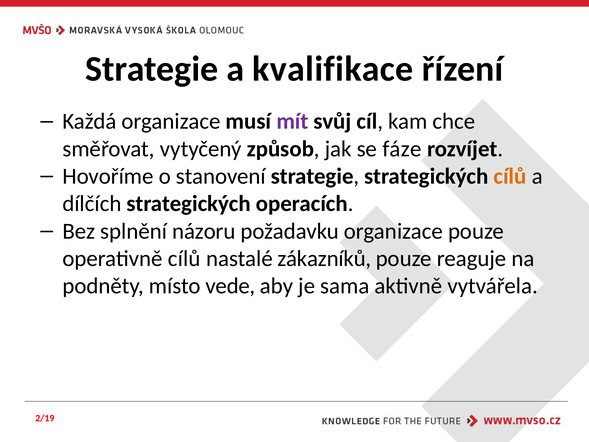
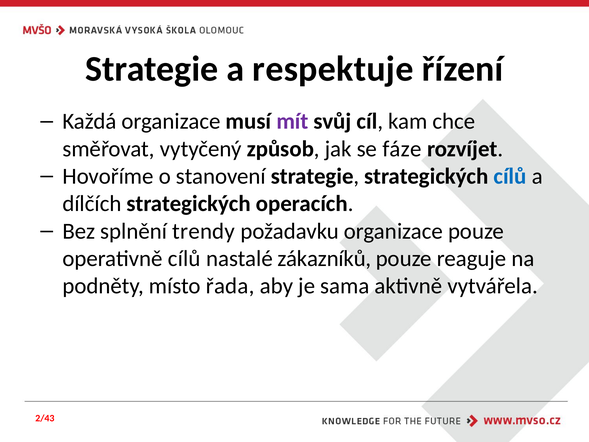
kvalifikace: kvalifikace -> respektuje (333, 69)
cílů colour: orange -> blue (510, 176)
názoru: názoru -> trendy (204, 231)
vede: vede -> řada (230, 286)
2/19: 2/19 -> 2/43 (45, 418)
